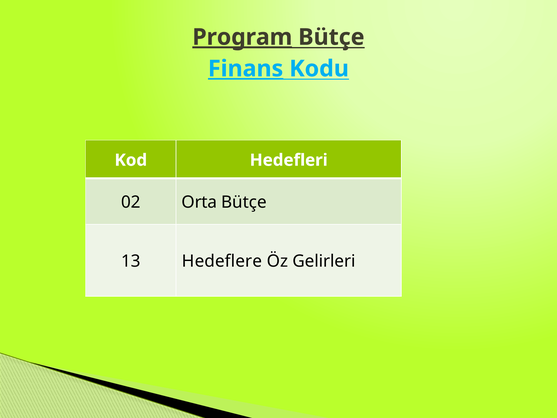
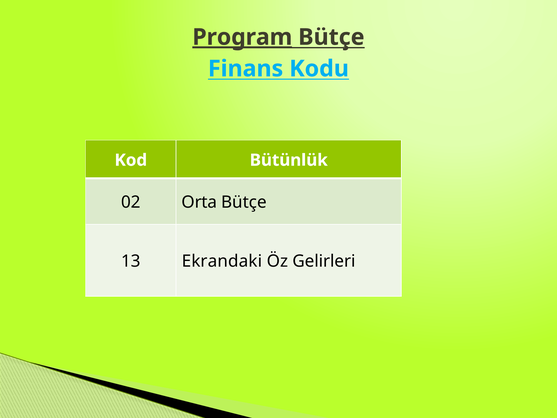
Finans underline: present -> none (246, 69)
Hedefleri: Hedefleri -> Bütünlük (289, 160)
Hedeflere: Hedeflere -> Ekrandaki (222, 261)
